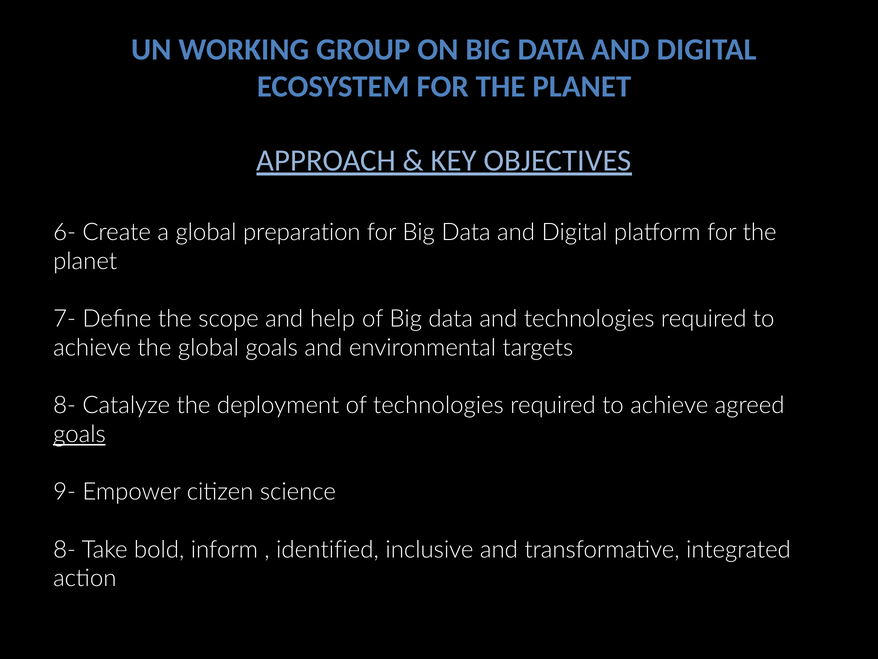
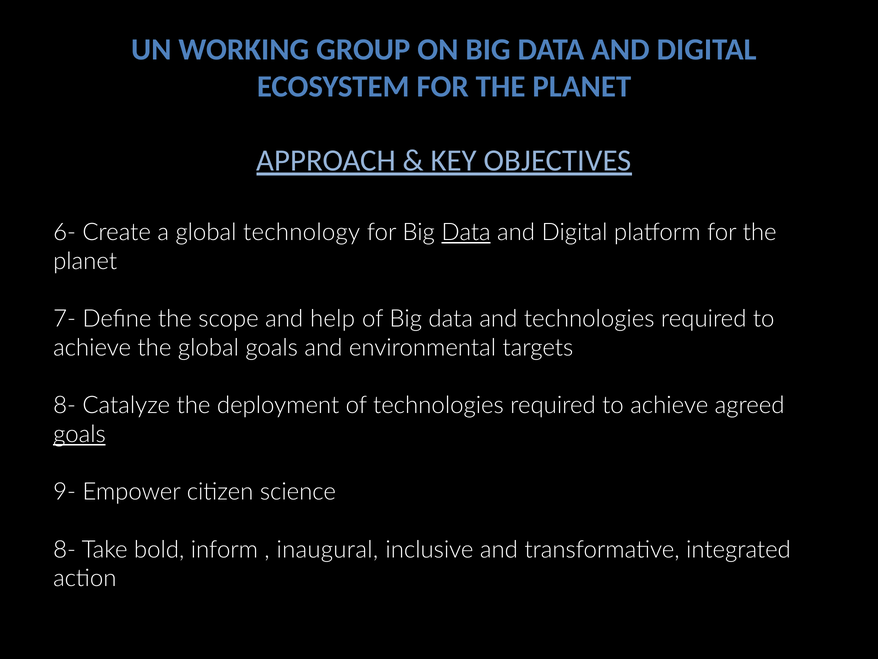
preparation: preparation -> technology (302, 232)
Data underline: none -> present (466, 232)
identified: identified -> inaugural (327, 549)
